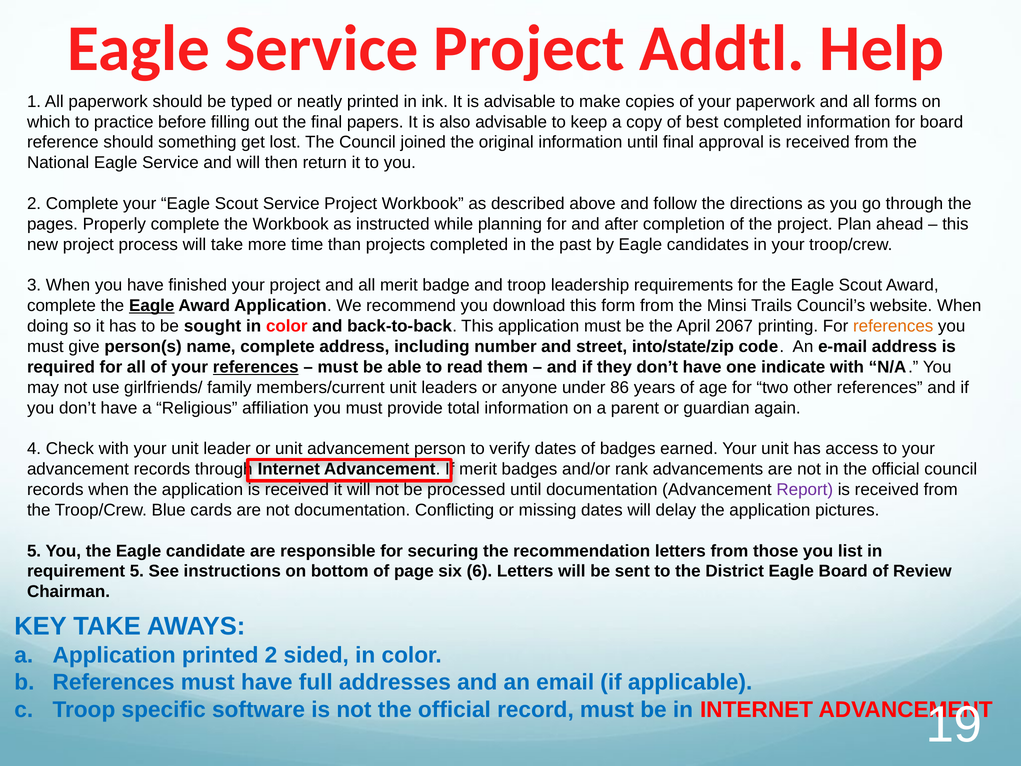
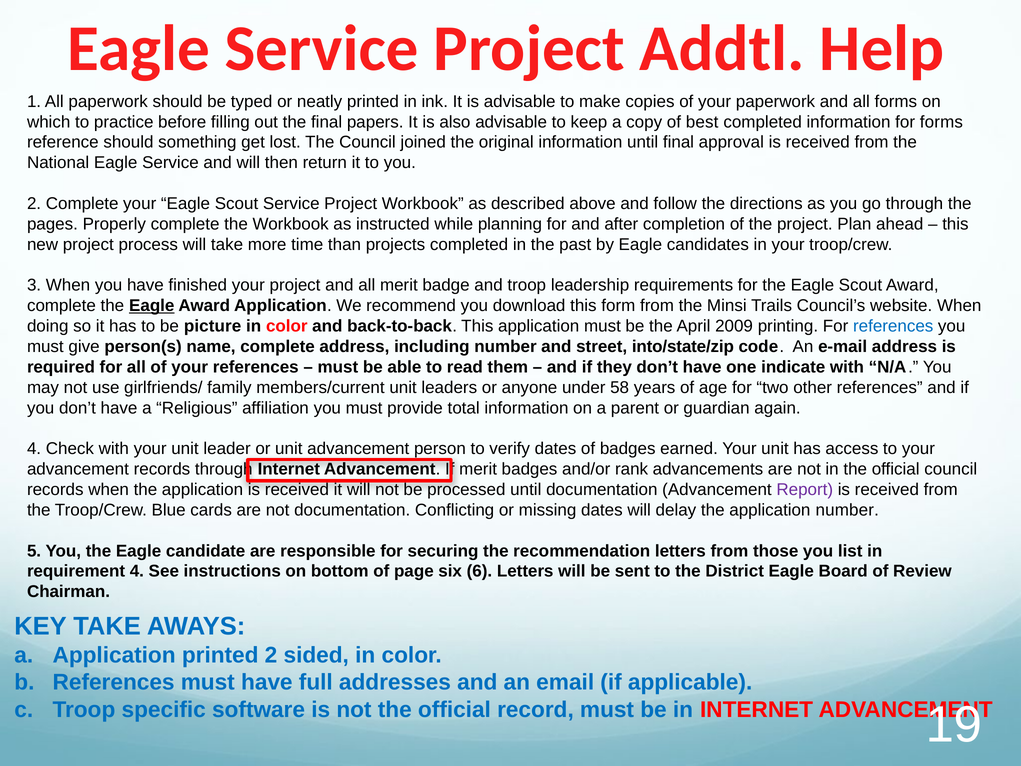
for board: board -> forms (941, 122)
sought: sought -> picture (213, 326)
2067: 2067 -> 2009 (734, 326)
references colour: orange -> blue (893, 326)
references underline: present -> none (256, 367)
86: 86 -> 58 (620, 387)
application pictures: pictures -> number (847, 510)
requirement 5: 5 -> 4 (137, 571)
